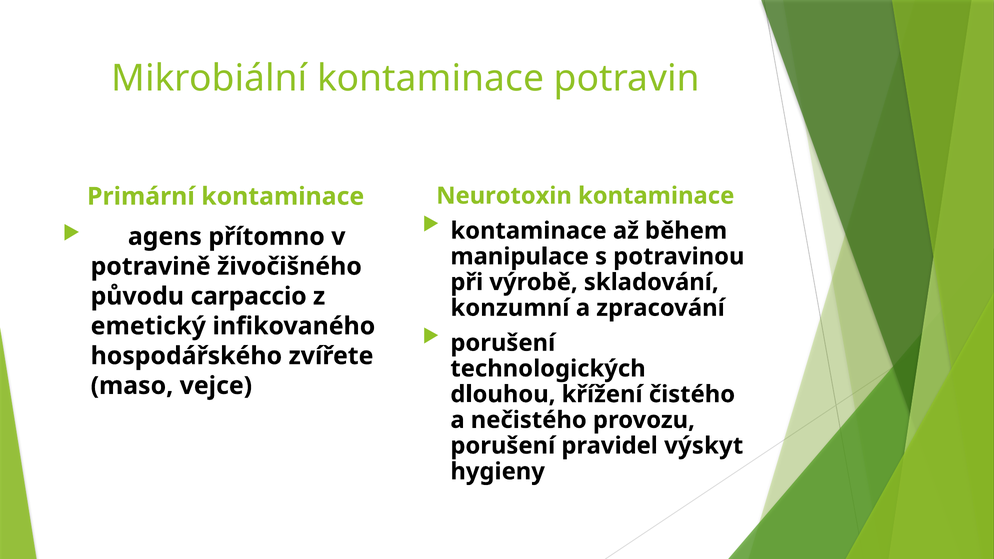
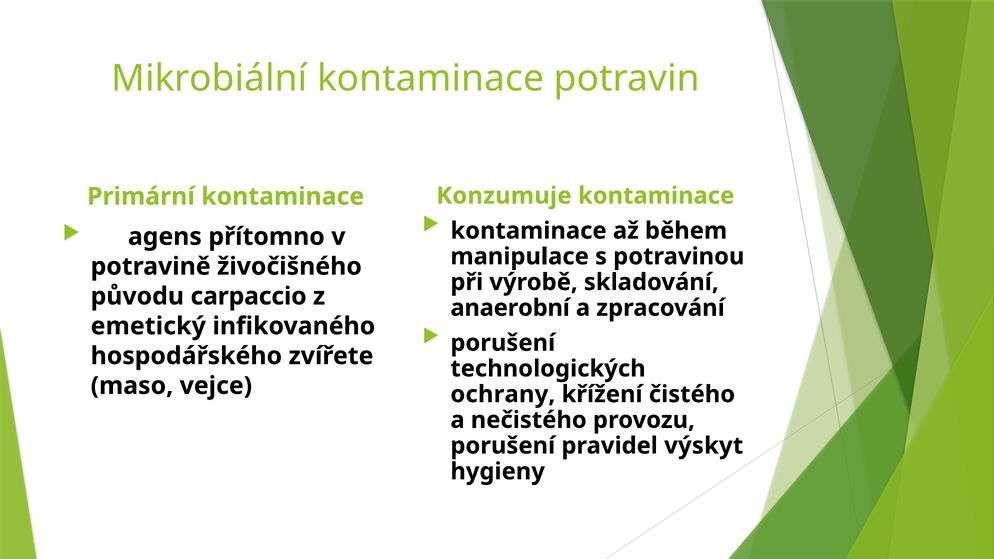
Neurotoxin: Neurotoxin -> Konzumuje (504, 196)
konzumní: konzumní -> anaerobní (510, 308)
dlouhou: dlouhou -> ochrany (503, 394)
